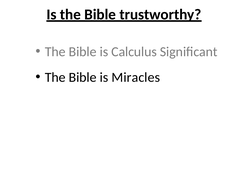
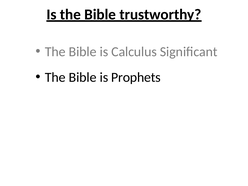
Miracles: Miracles -> Prophets (136, 77)
